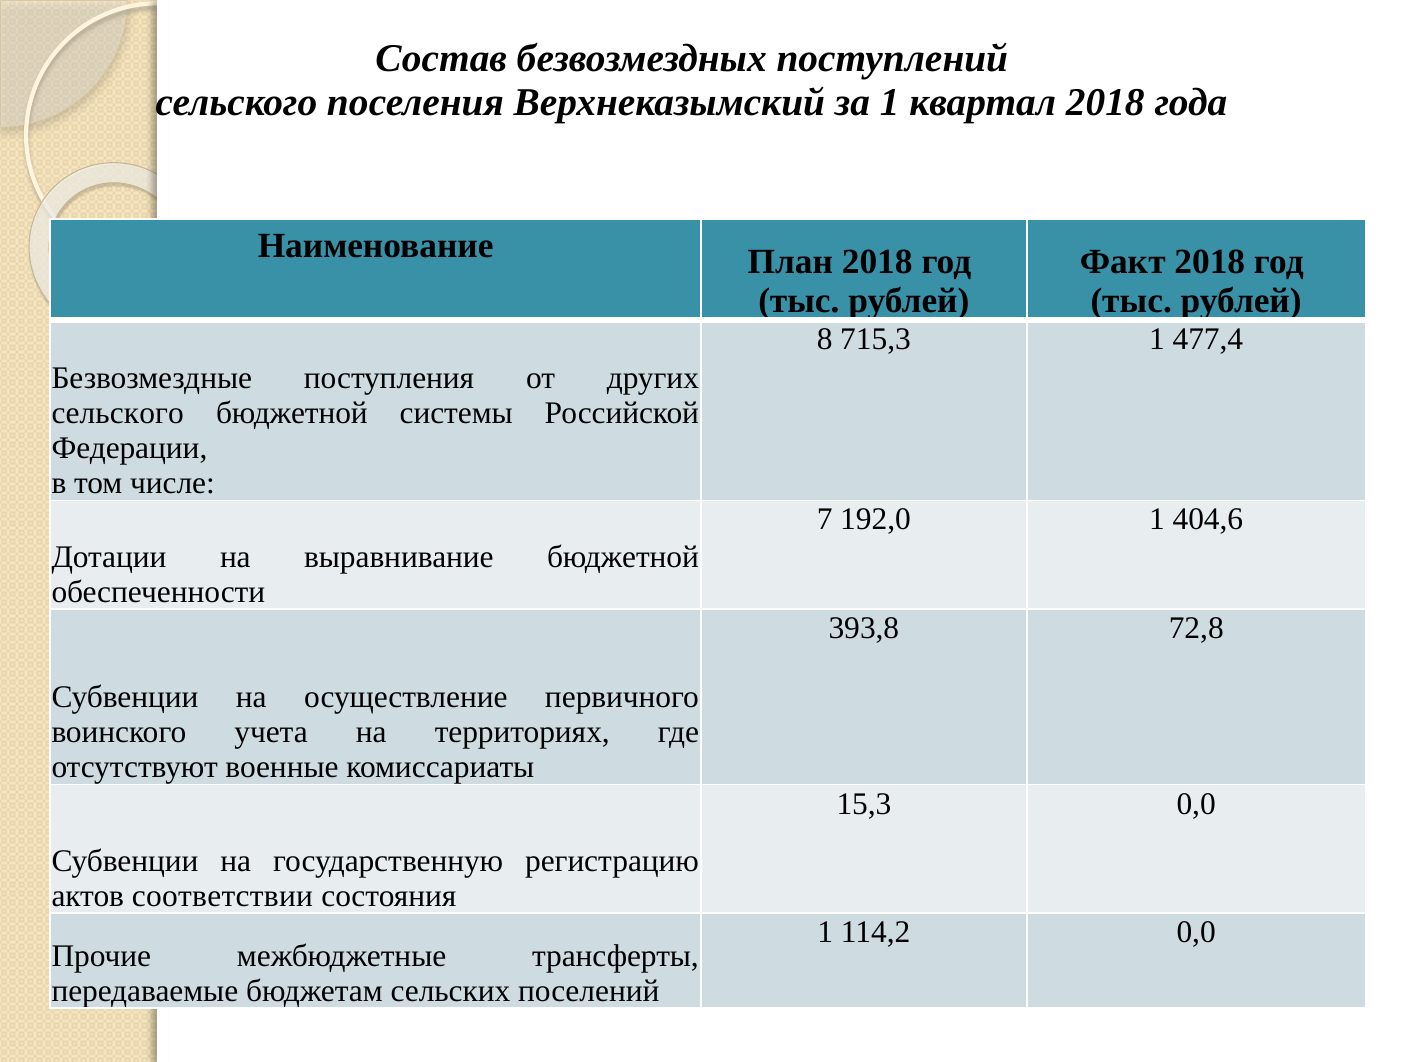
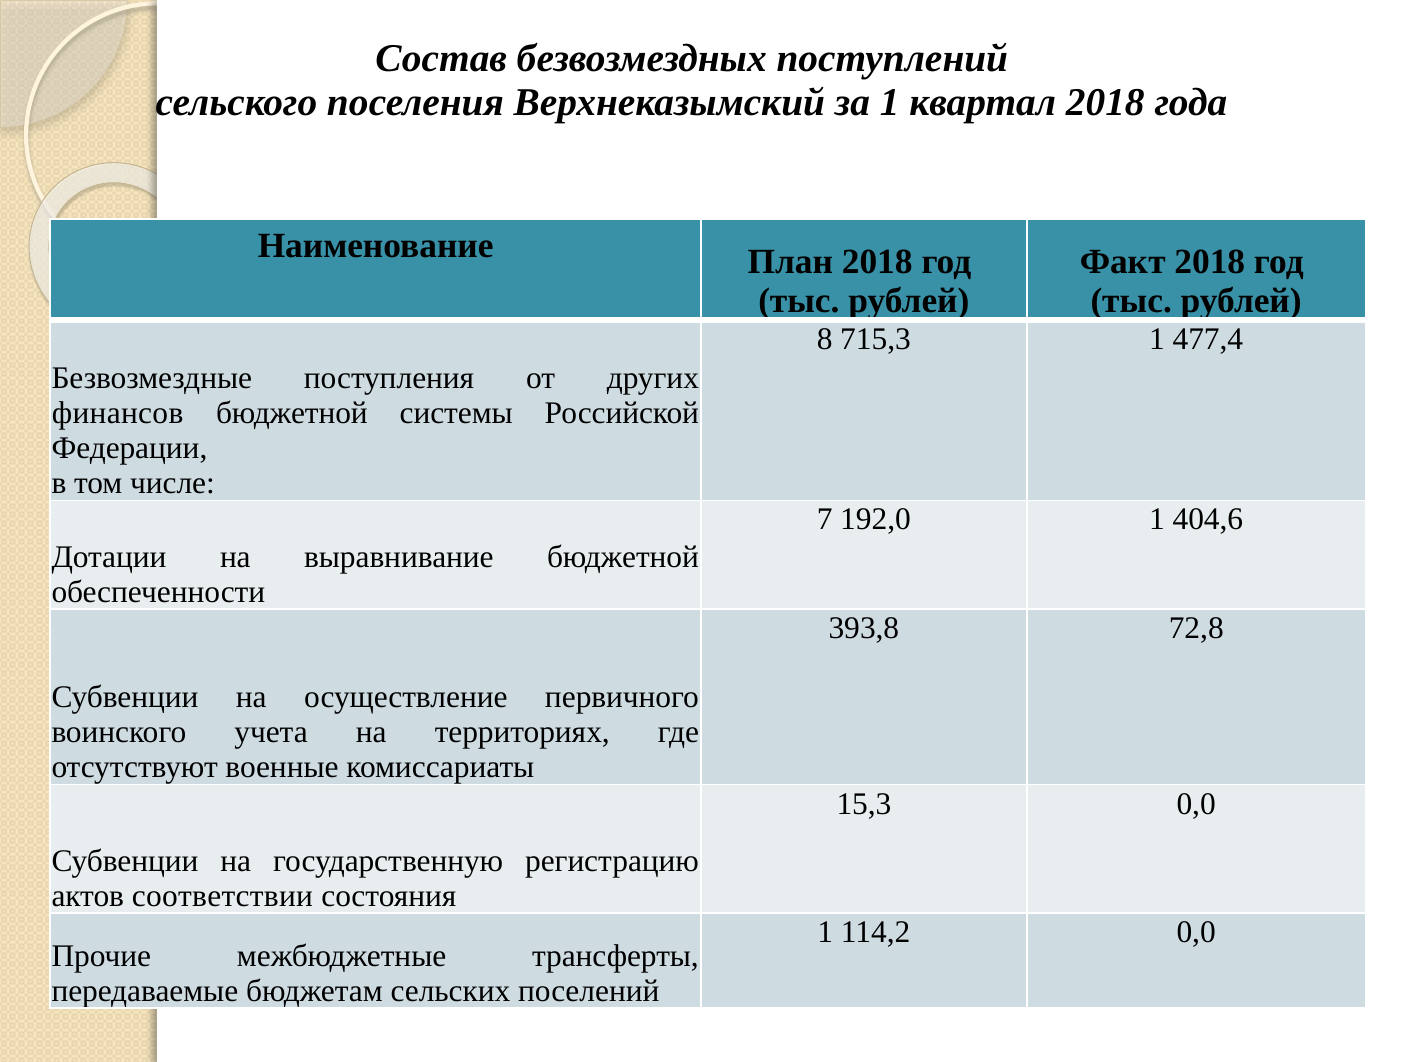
сельского: сельского -> финансов (118, 413)
